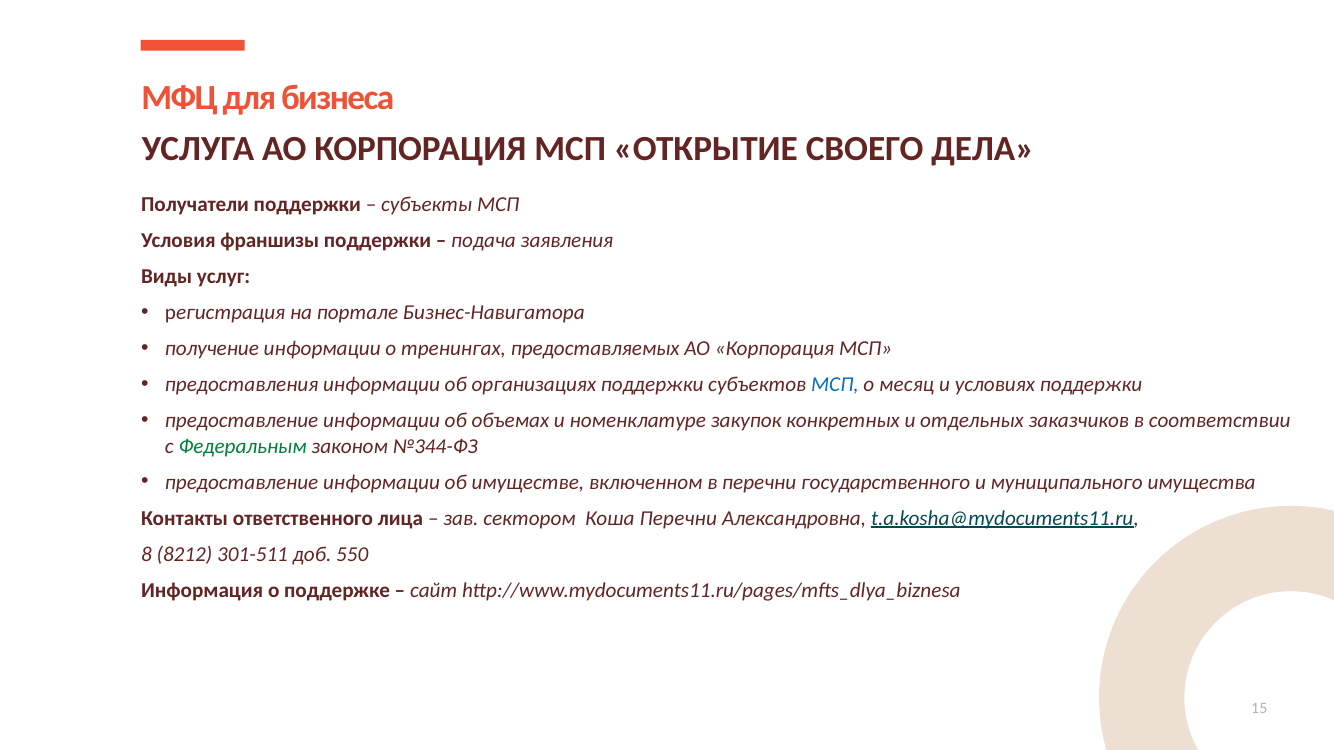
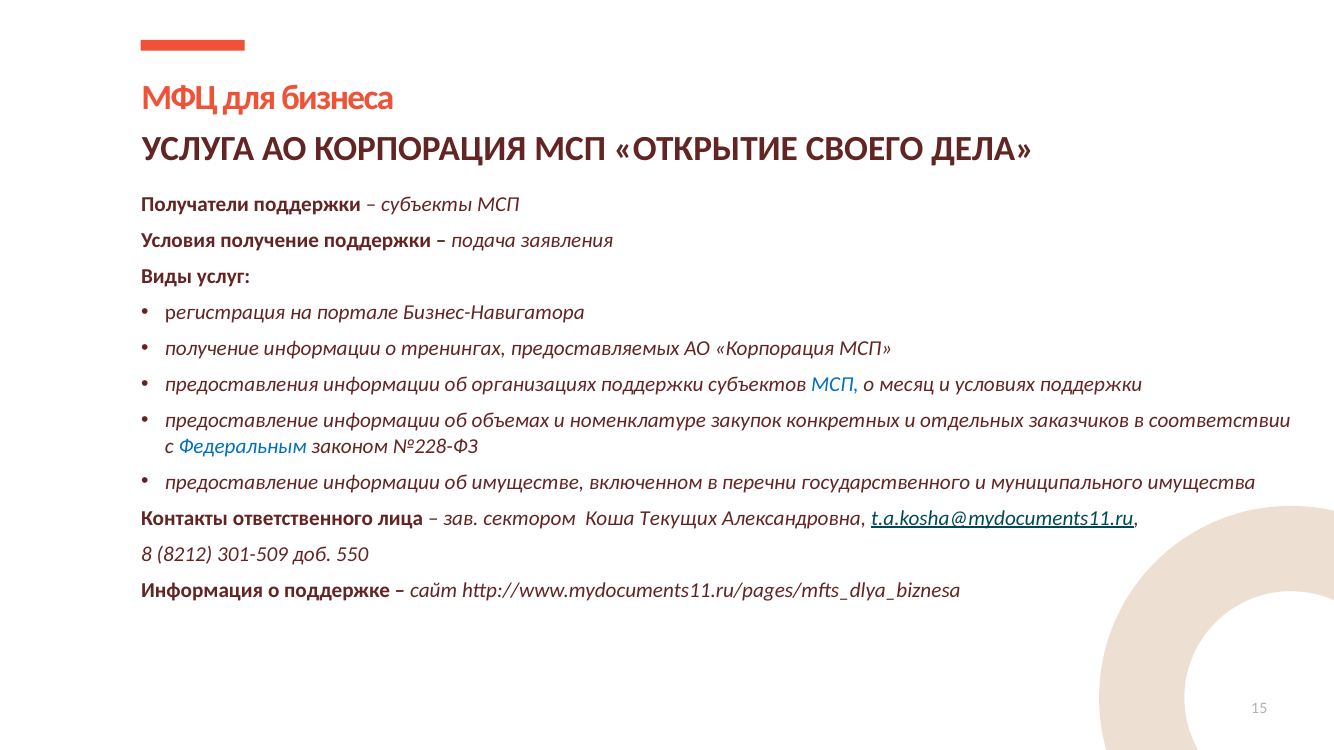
Условия франшизы: франшизы -> получение (270, 241)
Федеральным colour: green -> blue (243, 446)
№344-ФЗ: №344-ФЗ -> №228-ФЗ (435, 446)
Коша Перечни: Перечни -> Текущих (678, 518)
301-511: 301-511 -> 301-509 (253, 555)
